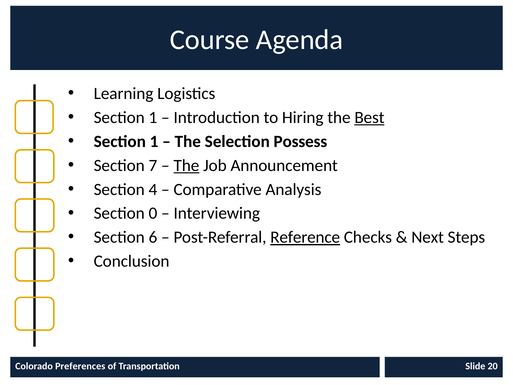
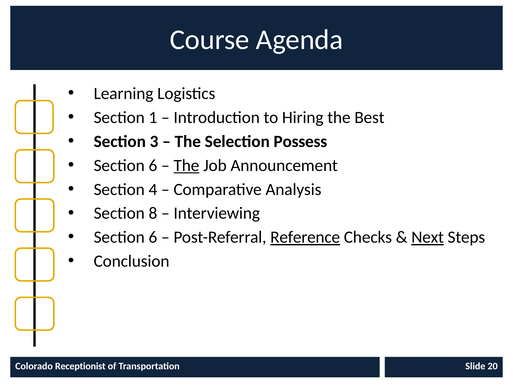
Best underline: present -> none (369, 117)
1: 1 -> 3 (154, 141)
7: 7 -> 6 (153, 165)
0: 0 -> 8 (153, 213)
Next underline: none -> present (428, 237)
Preferences: Preferences -> Receptionist (80, 366)
